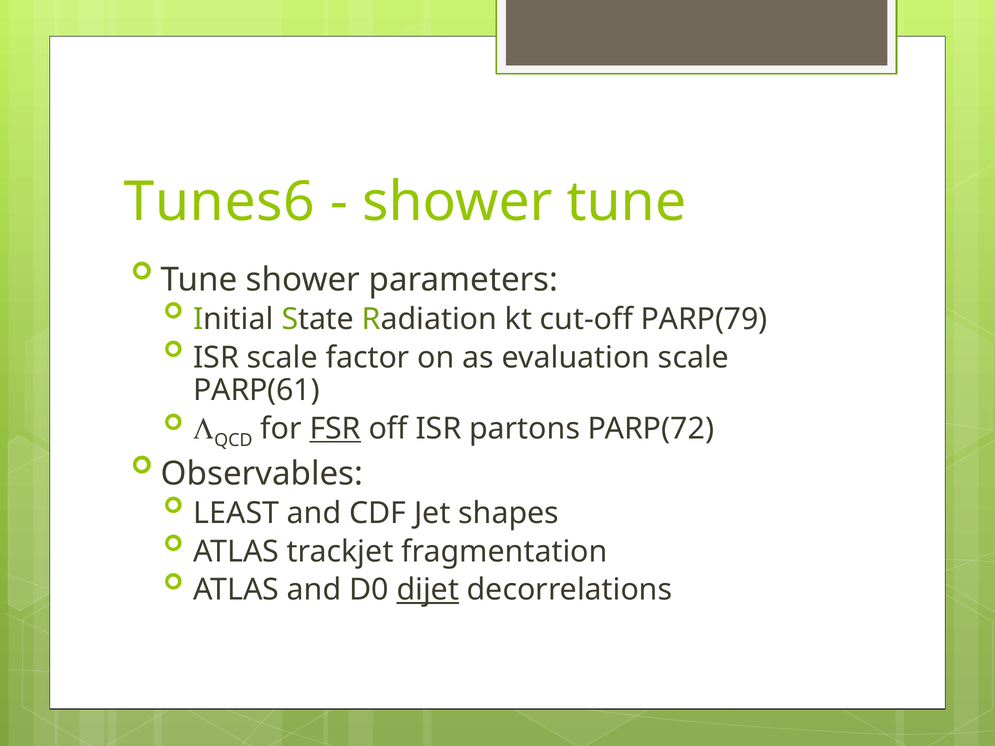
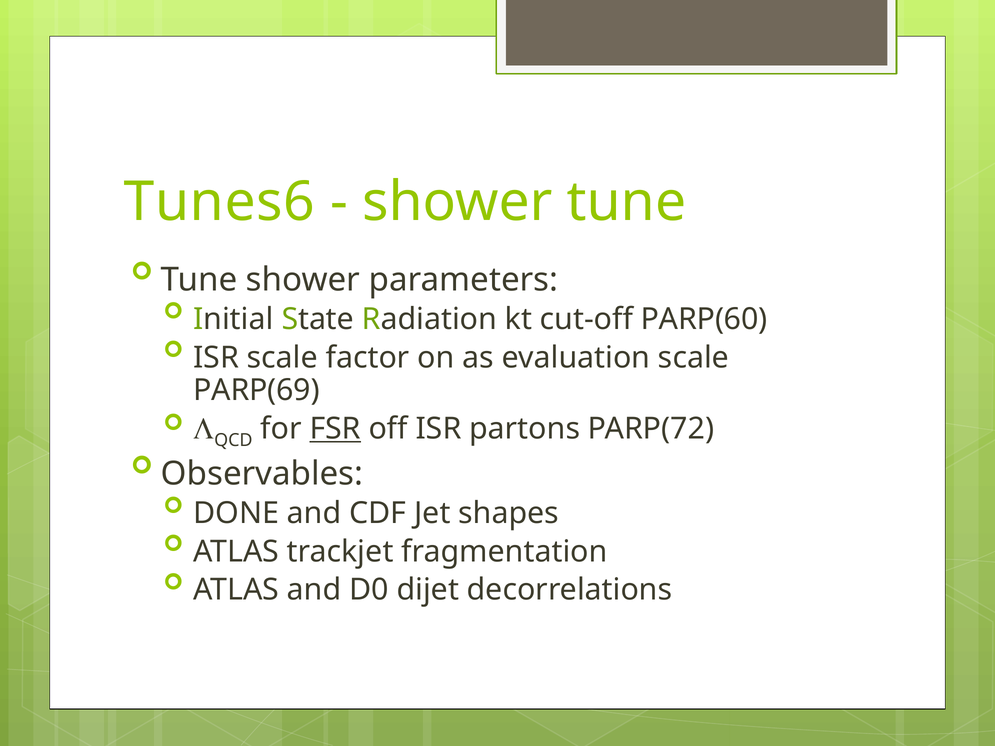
PARP(79: PARP(79 -> PARP(60 (704, 319)
PARP(61: PARP(61 -> PARP(69 (256, 391)
LEAST: LEAST -> DONE (236, 514)
dijet underline: present -> none (428, 590)
